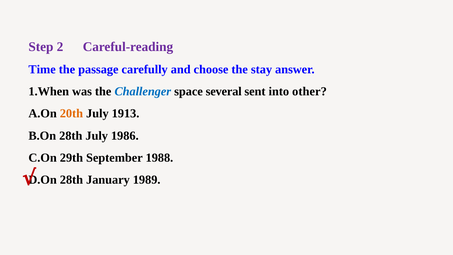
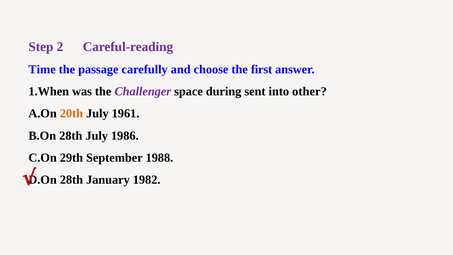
stay: stay -> first (262, 69)
Challenger colour: blue -> purple (143, 91)
several: several -> during (224, 91)
1913: 1913 -> 1961 (126, 114)
1989: 1989 -> 1982 (147, 180)
